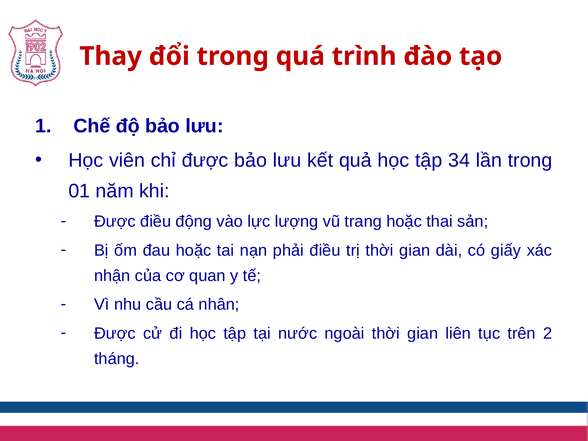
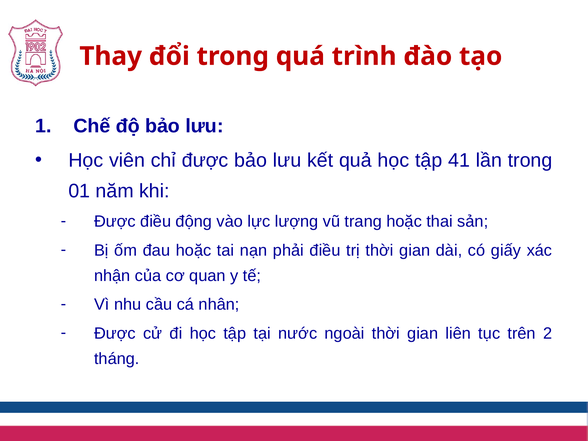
34: 34 -> 41 (459, 160)
